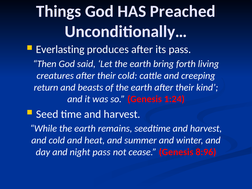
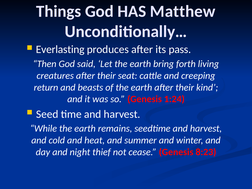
Preached: Preached -> Matthew (183, 11)
their cold: cold -> seat (128, 76)
night pass: pass -> thief (102, 152)
8:96: 8:96 -> 8:23 (206, 152)
